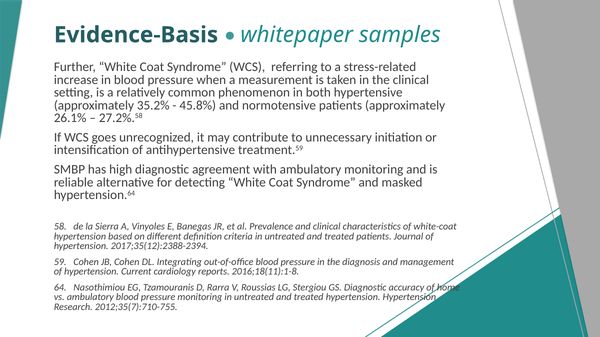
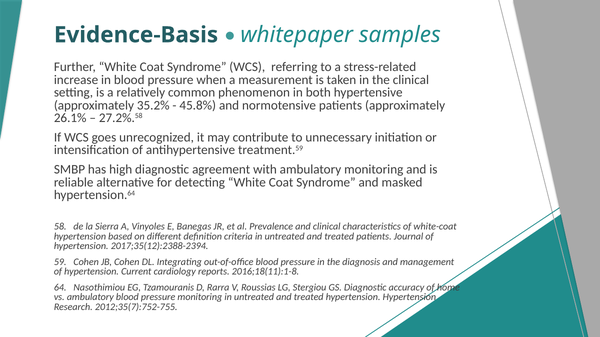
2012;35(7):710-755: 2012;35(7):710-755 -> 2012;35(7):752-755 (136, 307)
